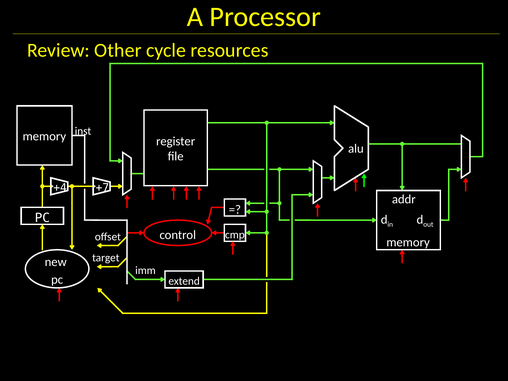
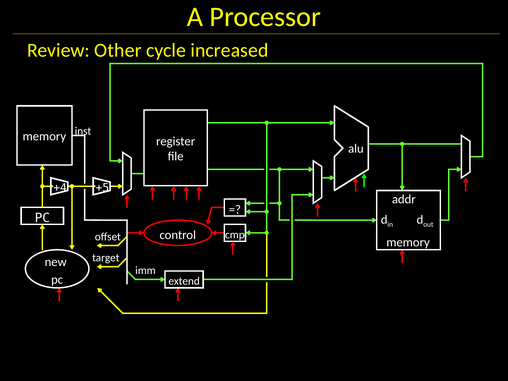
resources: resources -> increased (229, 50)
+7: +7 -> +5 (102, 188)
